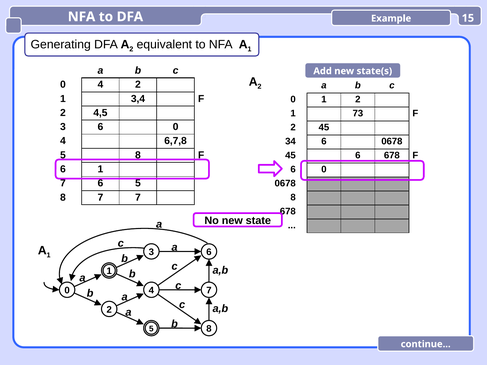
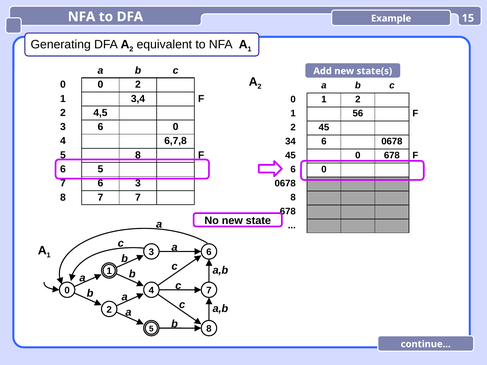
4: 4 -> 0 (100, 85)
73: 73 -> 56 (358, 114)
45 6: 6 -> 0 (358, 155)
1: 1 -> 5 (100, 169)
5: 5 -> 3 (138, 183)
